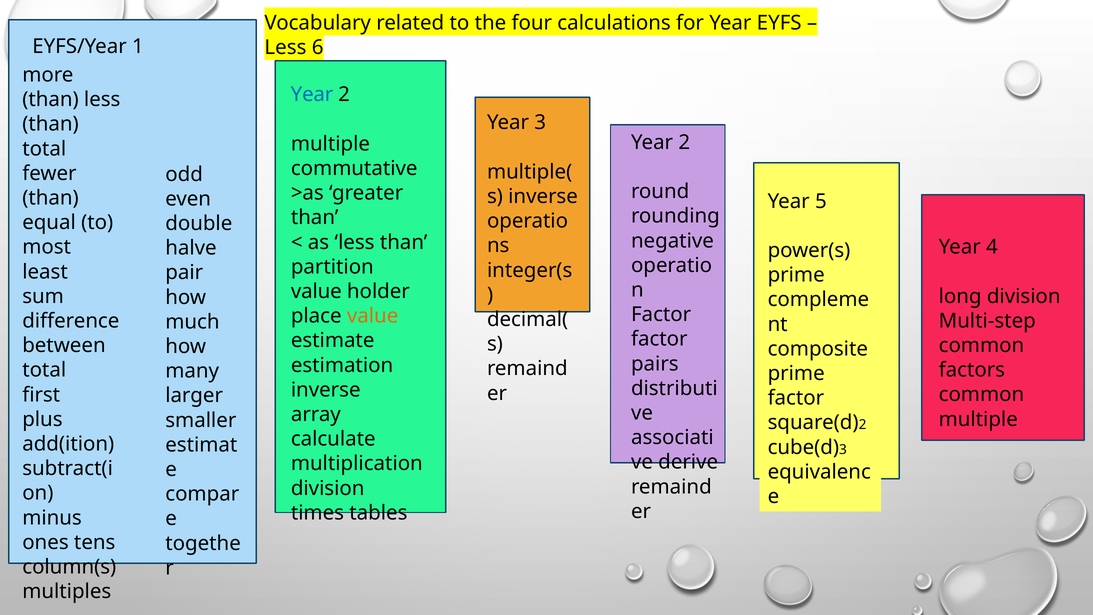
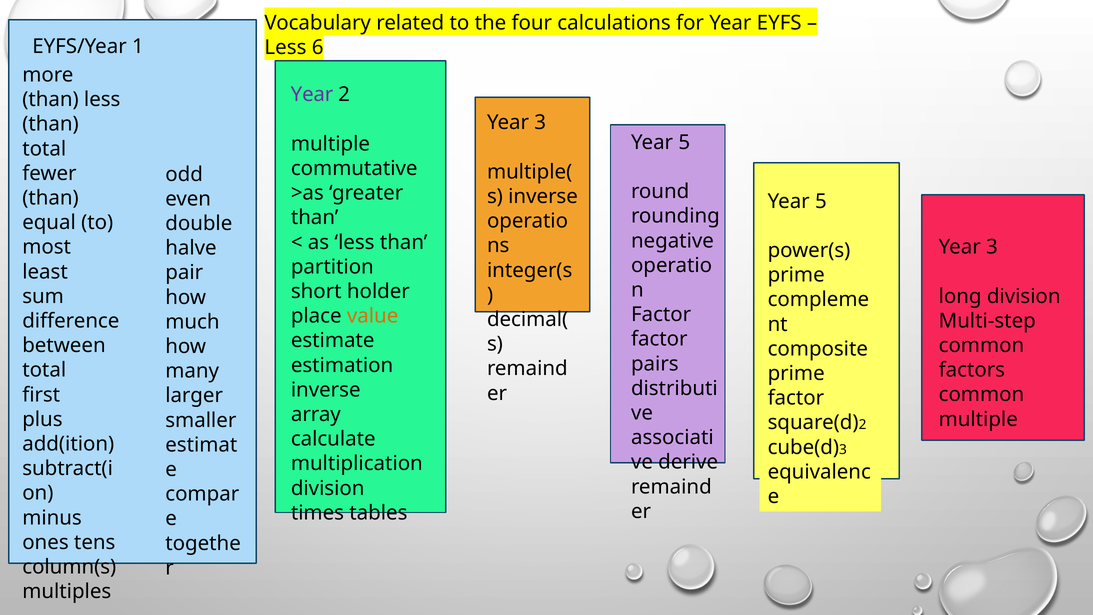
Year colour: blue -> purple (312, 95)
2: 2 -> 5 (684, 142)
4: 4 -> 3 (992, 247)
value: value -> short (316, 291)
